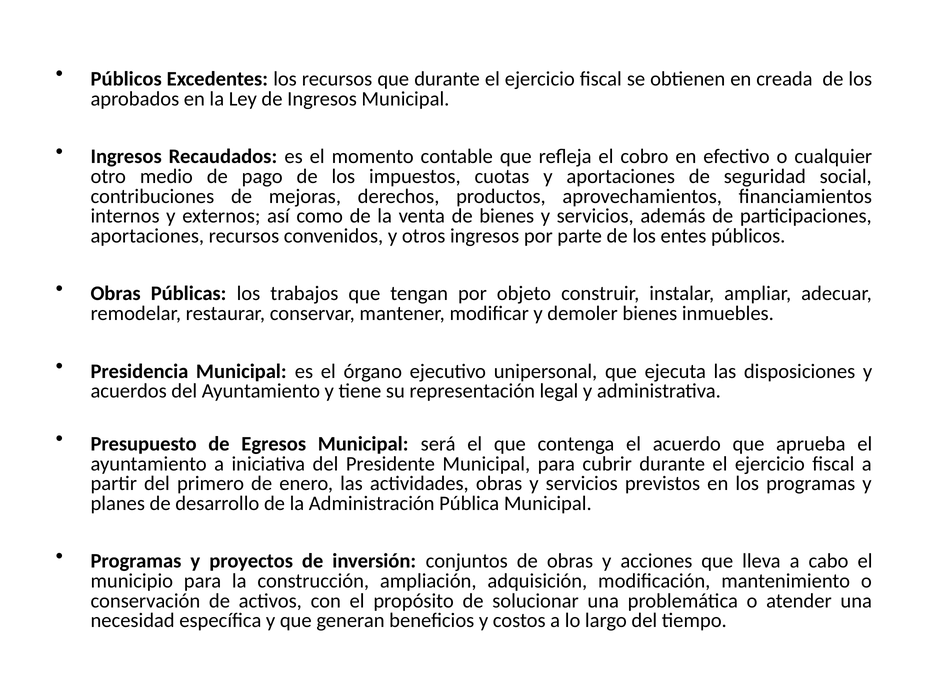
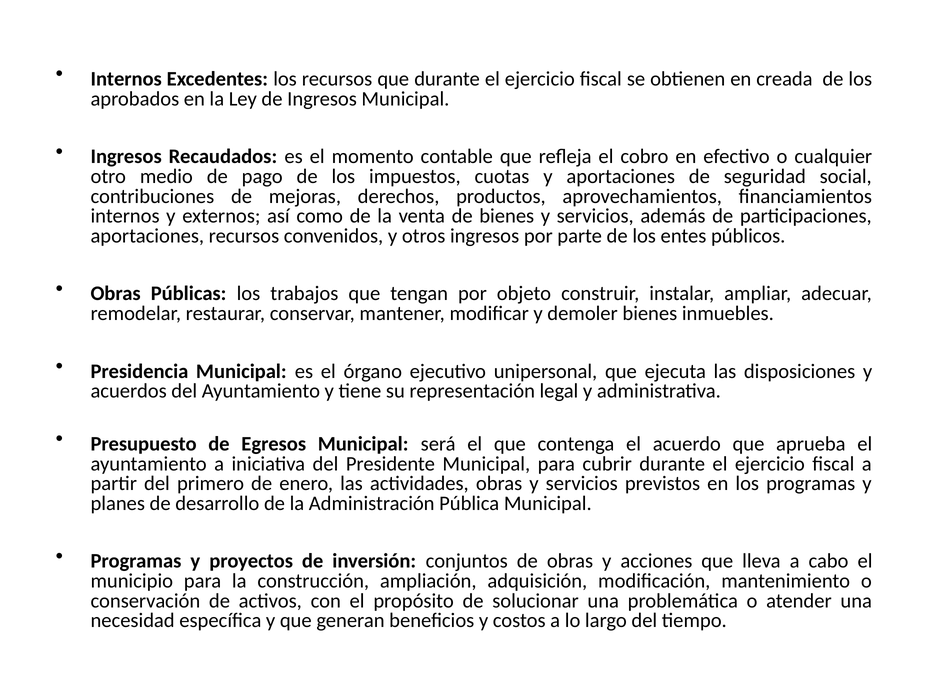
Públicos: Públicos -> Internos (126, 79)
